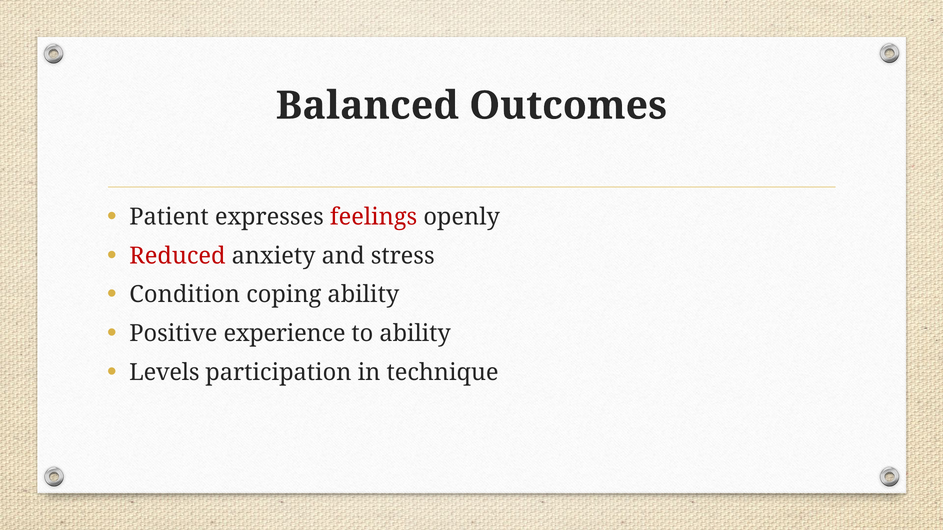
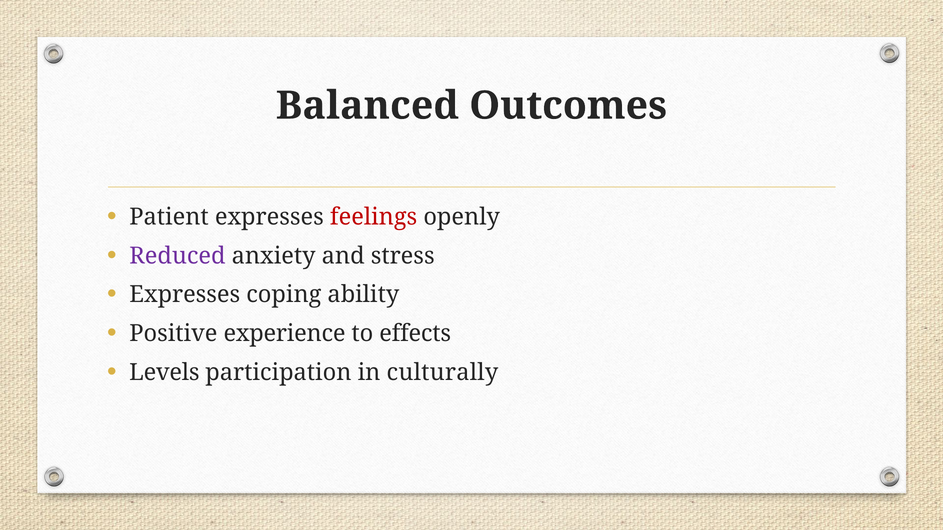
Reduced colour: red -> purple (177, 256)
Condition: Condition -> Expresses (185, 295)
to ability: ability -> effects (415, 334)
technique: technique -> culturally (442, 373)
